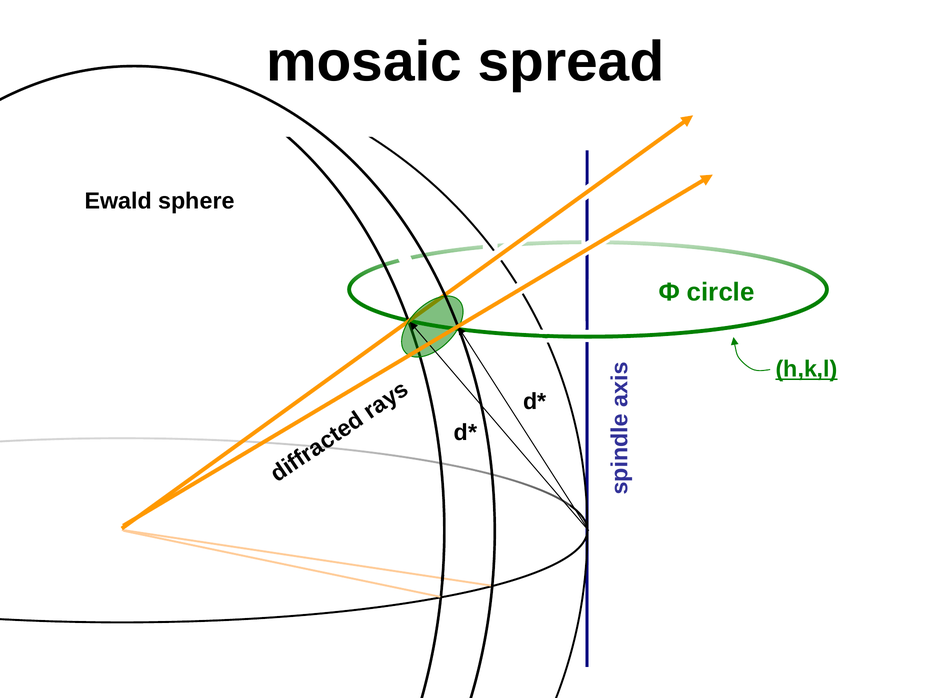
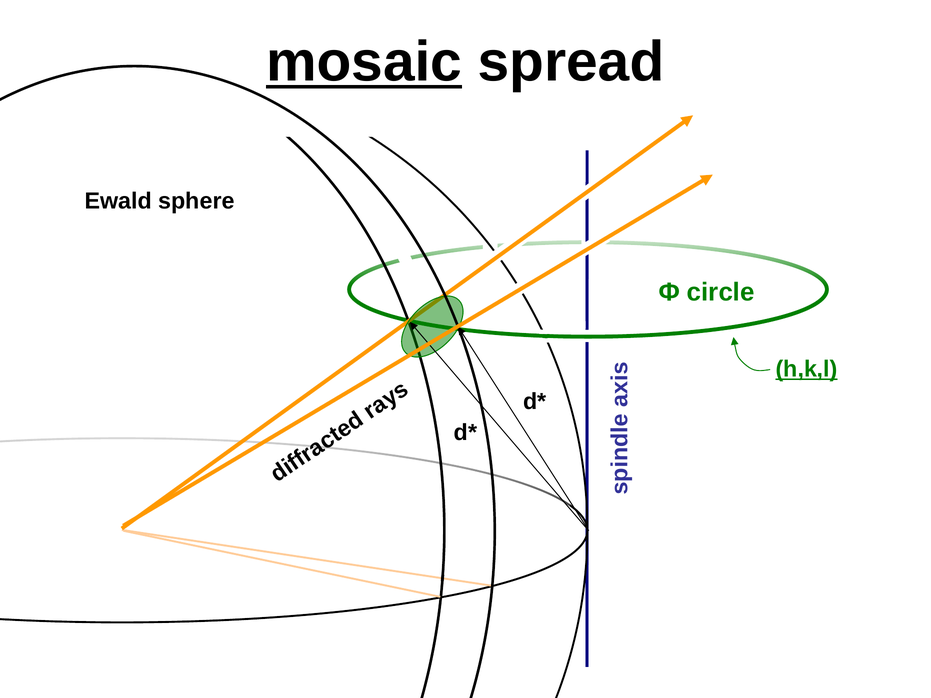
mosaic underline: none -> present (364, 62)
